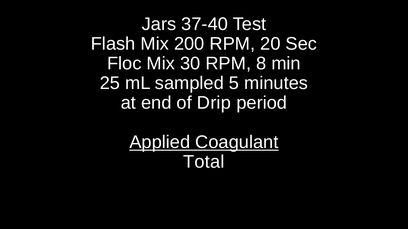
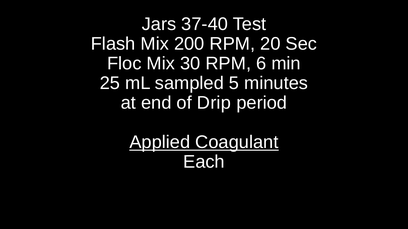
8: 8 -> 6 (261, 64)
Total: Total -> Each (204, 162)
